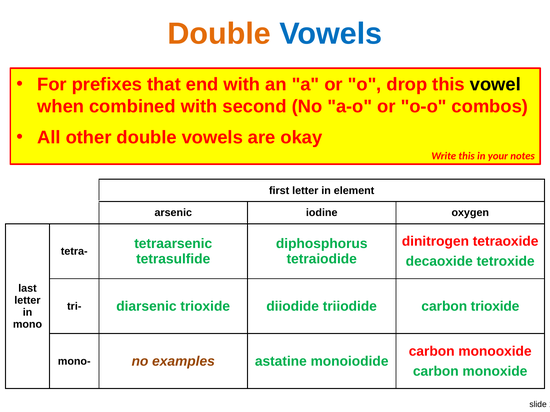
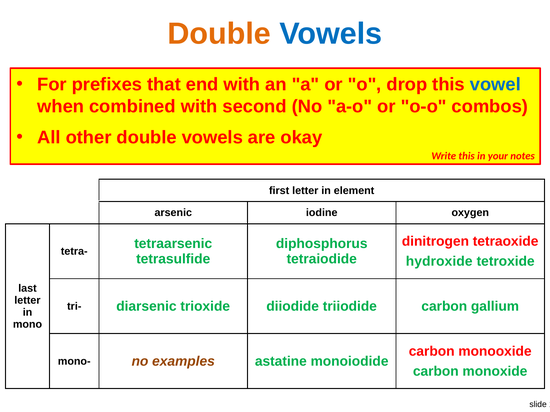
vowel colour: black -> blue (495, 84)
decaoxide: decaoxide -> hydroxide (439, 262)
carbon trioxide: trioxide -> gallium (495, 307)
